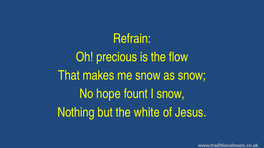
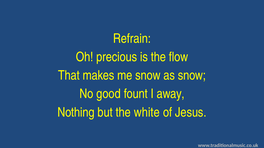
hope: hope -> good (109, 94)
I snow: snow -> away (171, 94)
